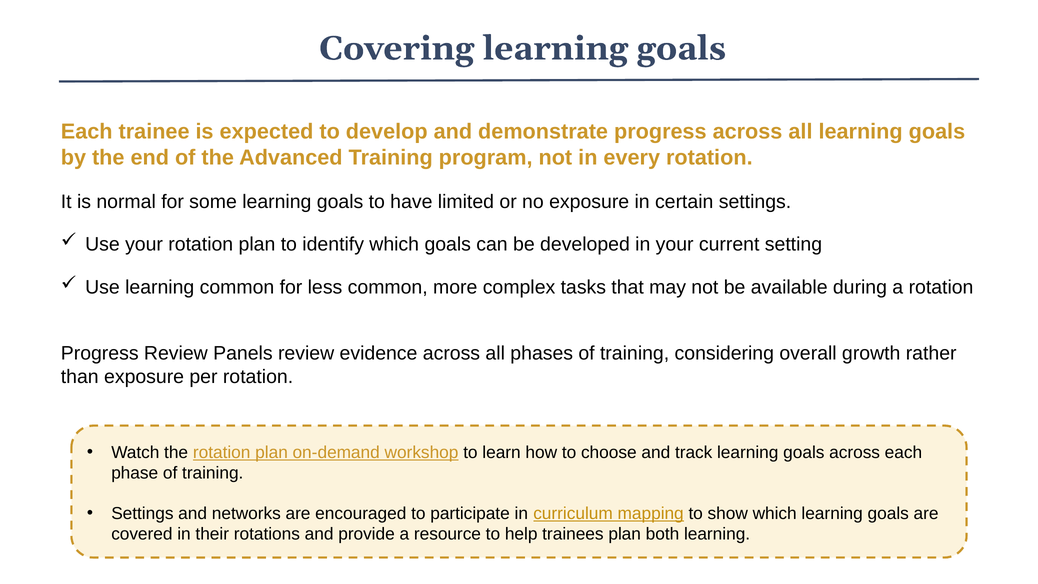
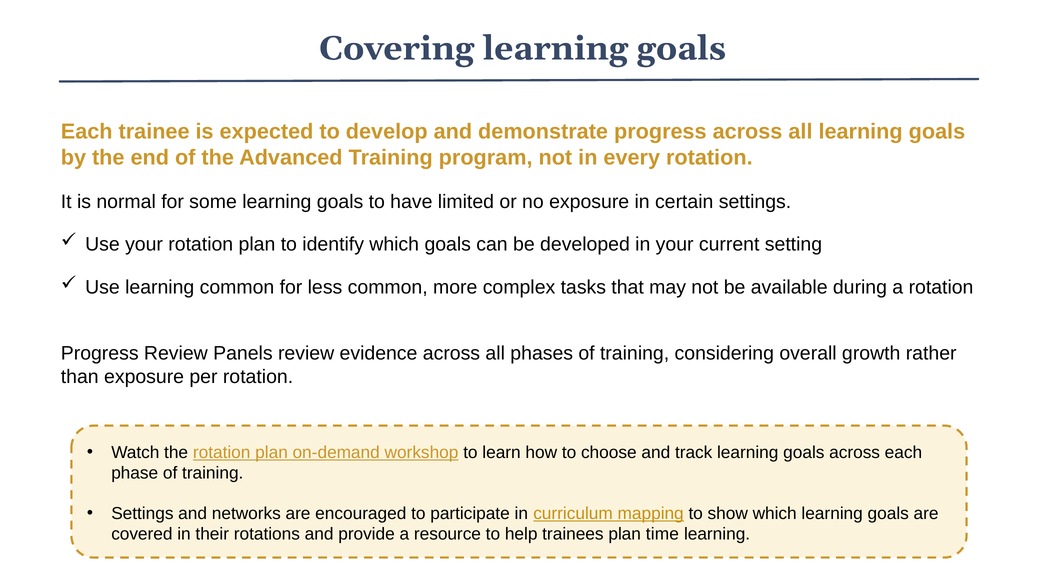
both: both -> time (662, 534)
